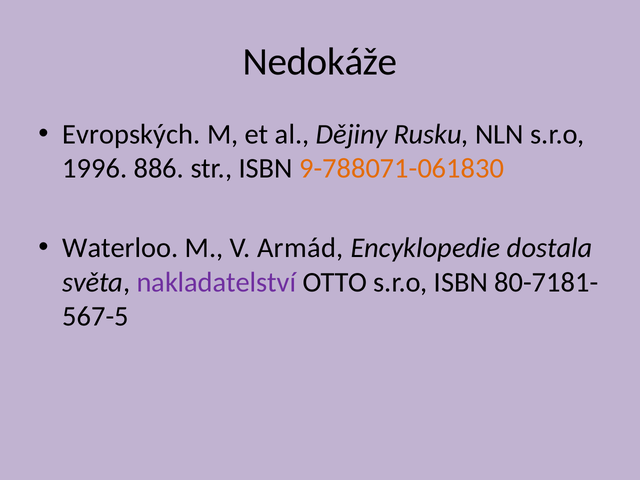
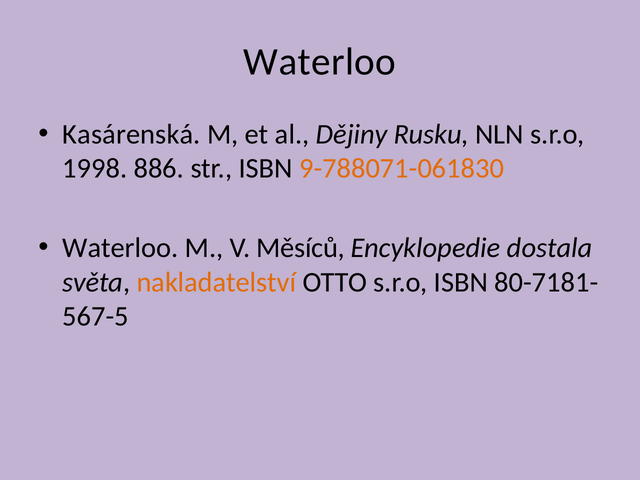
Nedokáže: Nedokáže -> Waterloo (320, 62)
Evropských: Evropských -> Kasárenská (131, 134)
1996: 1996 -> 1998 (95, 168)
Armád: Armád -> Měsíců (301, 248)
nakladatelství colour: purple -> orange (216, 282)
